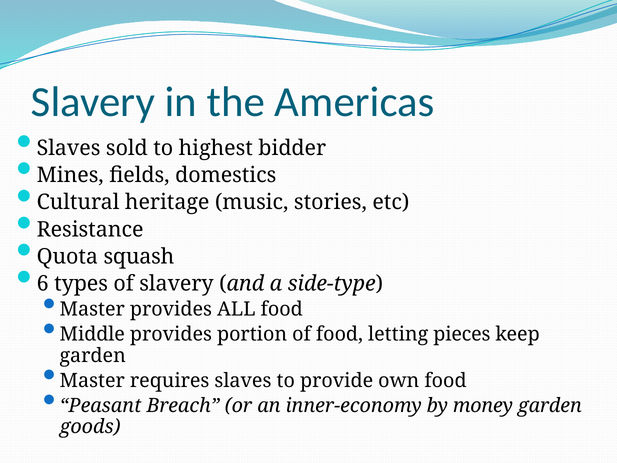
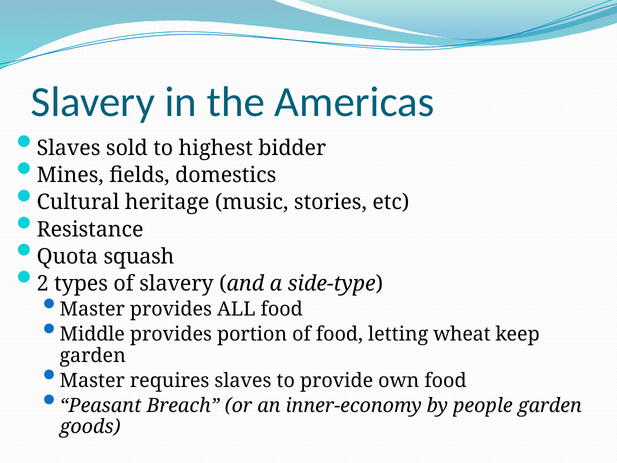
6: 6 -> 2 (43, 284)
pieces: pieces -> wheat (462, 334)
money: money -> people (483, 405)
